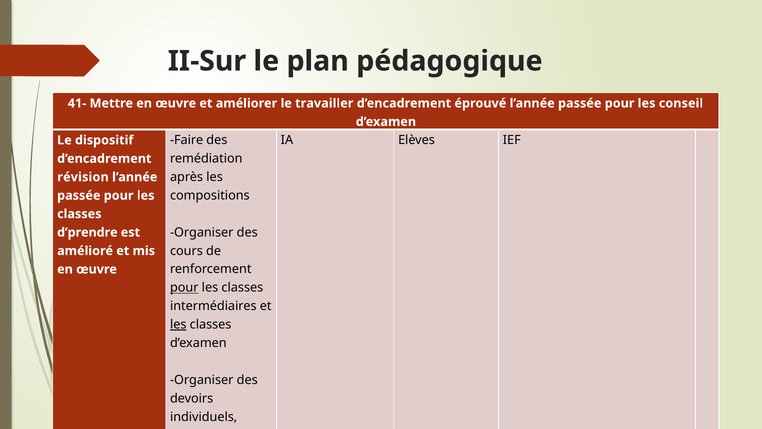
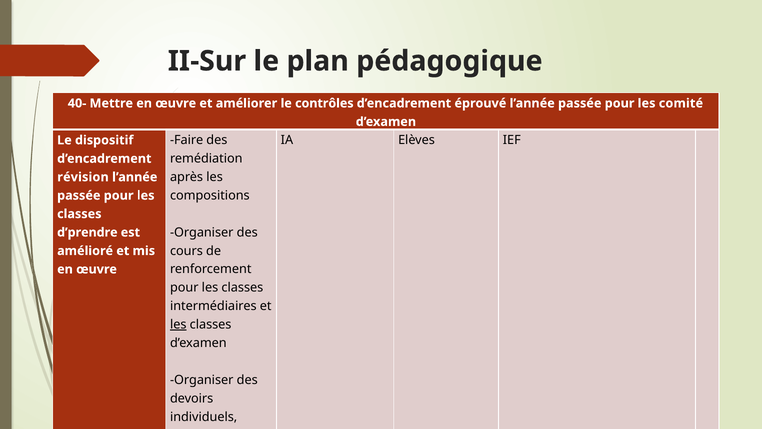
41-: 41- -> 40- (77, 103)
travailler: travailler -> contrôles (324, 103)
conseil: conseil -> comité (681, 103)
pour underline: present -> none (184, 287)
